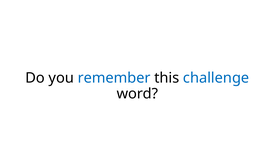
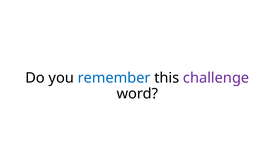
challenge colour: blue -> purple (216, 78)
